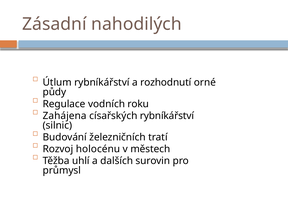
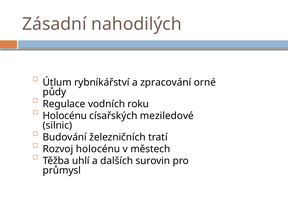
rozhodnutí: rozhodnutí -> zpracování (166, 82)
Zahájena: Zahájena -> Holocénu (65, 116)
císařských rybníkářství: rybníkářství -> meziledové (167, 116)
